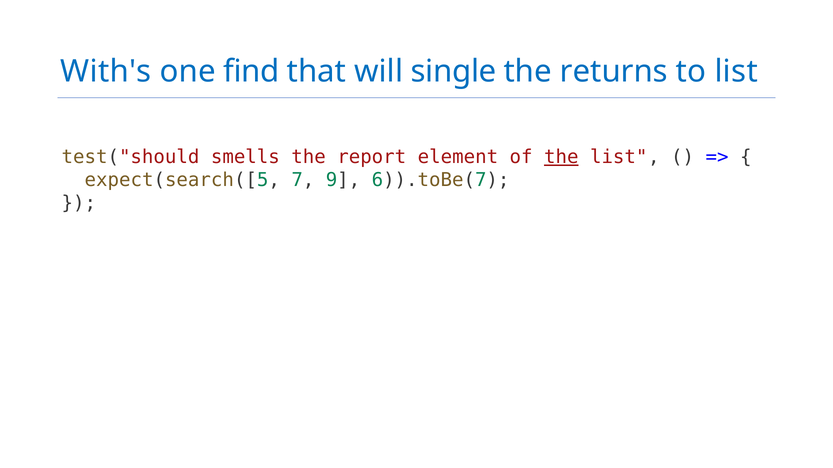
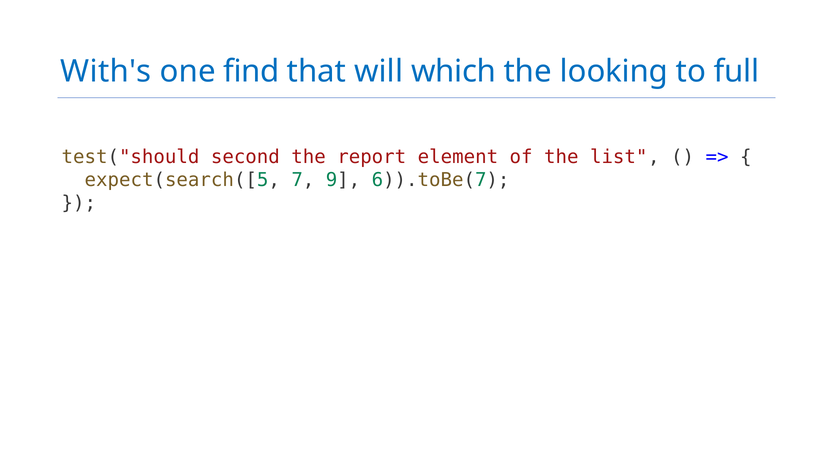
single: single -> which (454, 72)
returns: returns -> looking (614, 72)
to list: list -> full (737, 72)
smells: smells -> second (245, 157)
the underline: present -> none (561, 157)
